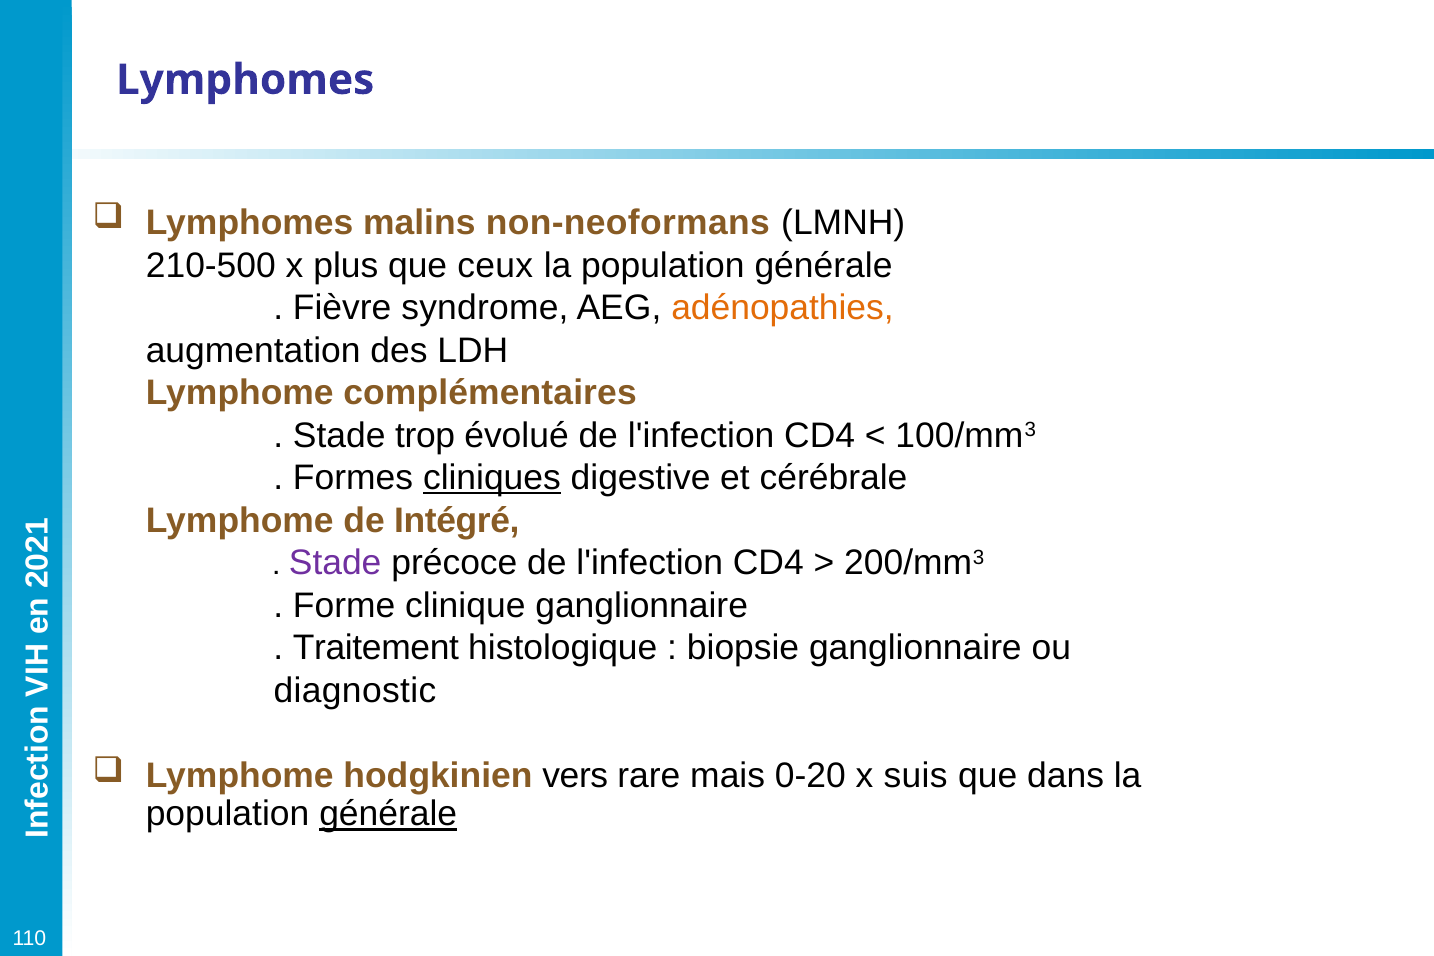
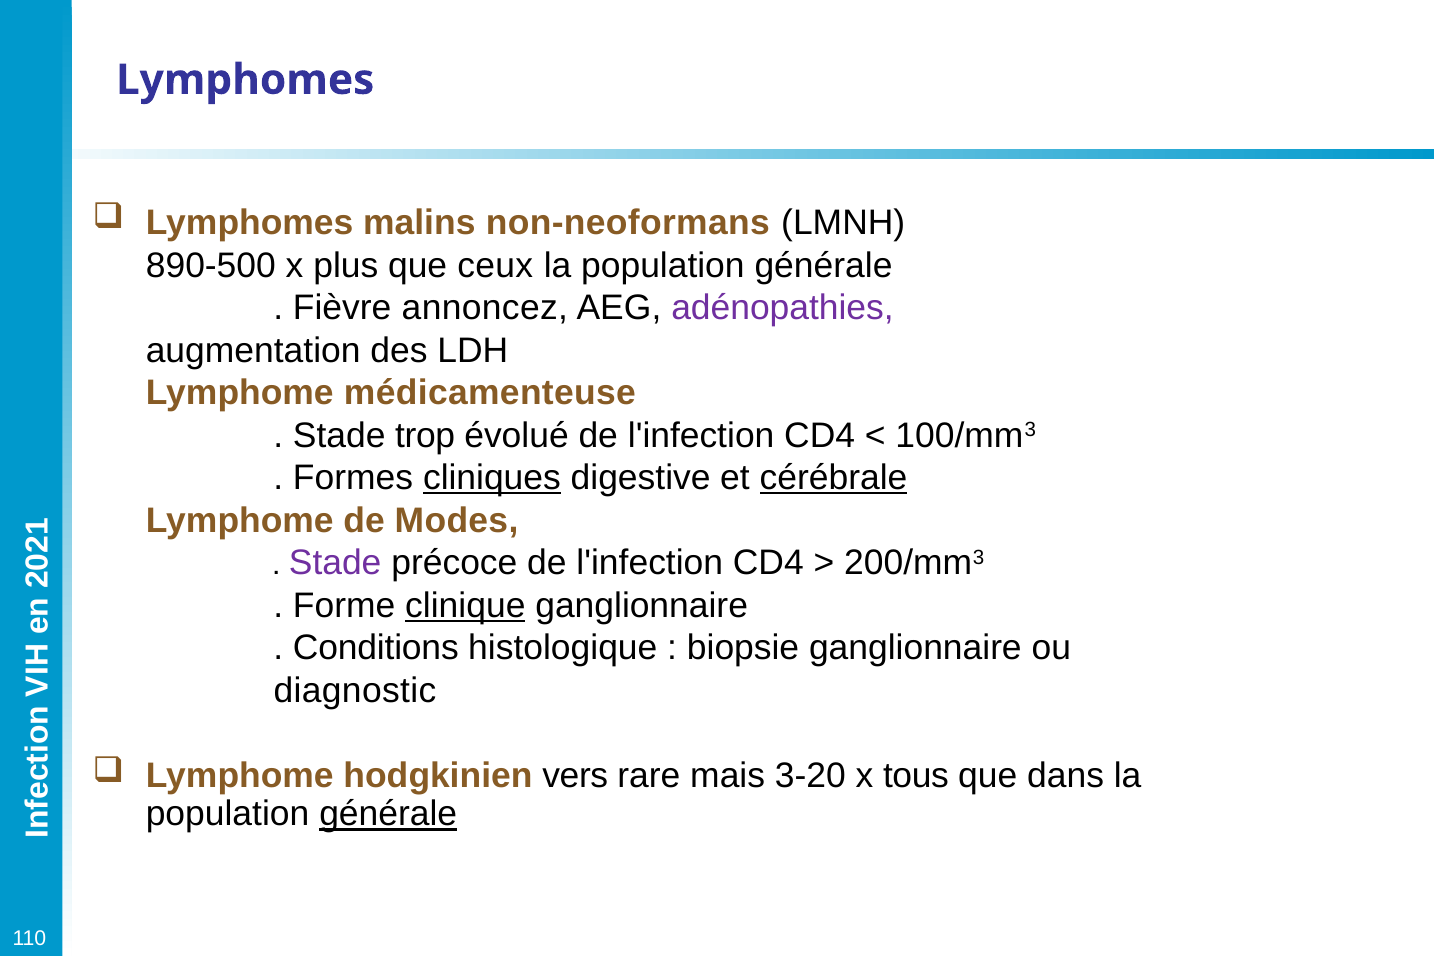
210-500: 210-500 -> 890-500 (211, 265)
syndrome: syndrome -> annoncez (485, 308)
adénopathies colour: orange -> purple (782, 308)
complémentaires: complémentaires -> médicamenteuse (490, 393)
cérébrale underline: none -> present (834, 478)
Intégré: Intégré -> Modes (457, 520)
clinique underline: none -> present (465, 605)
Traitement: Traitement -> Conditions (376, 648)
0-20: 0-20 -> 3-20 (810, 776)
suis: suis -> tous (916, 776)
